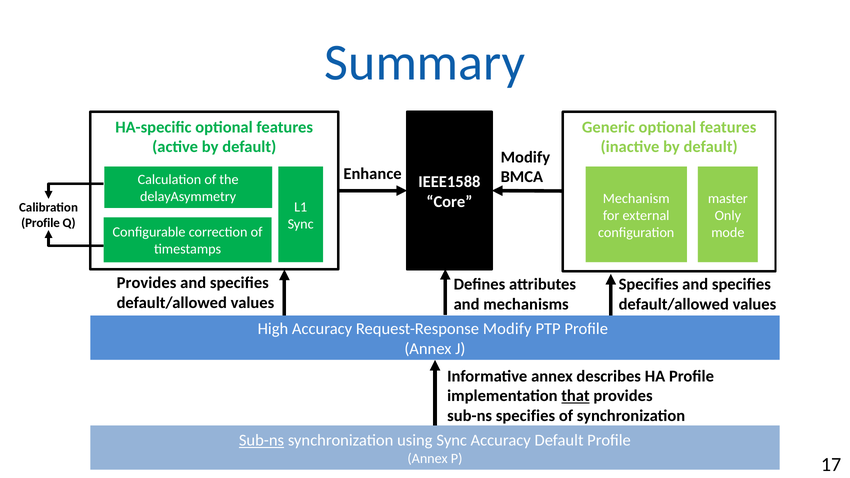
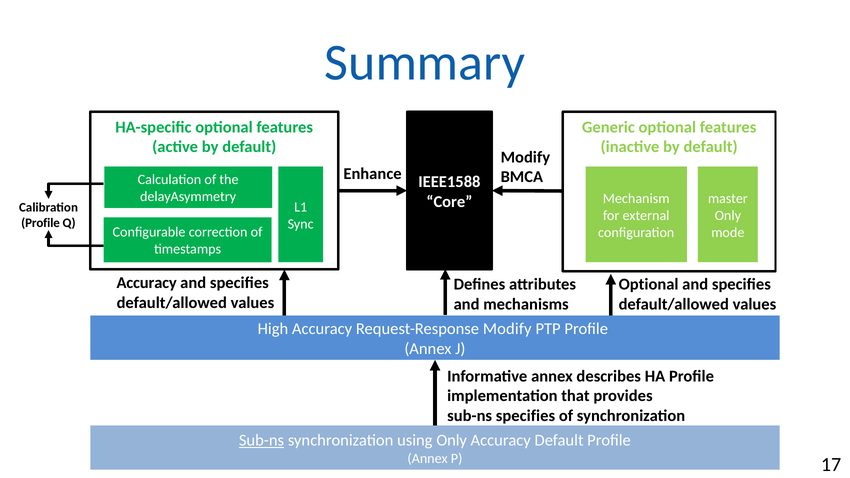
Provides: Provides -> Accuracy (147, 283)
Specifies: Specifies -> Optional (649, 285)
that underline: present -> none (575, 396)
using Sync: Sync -> Only (452, 440)
